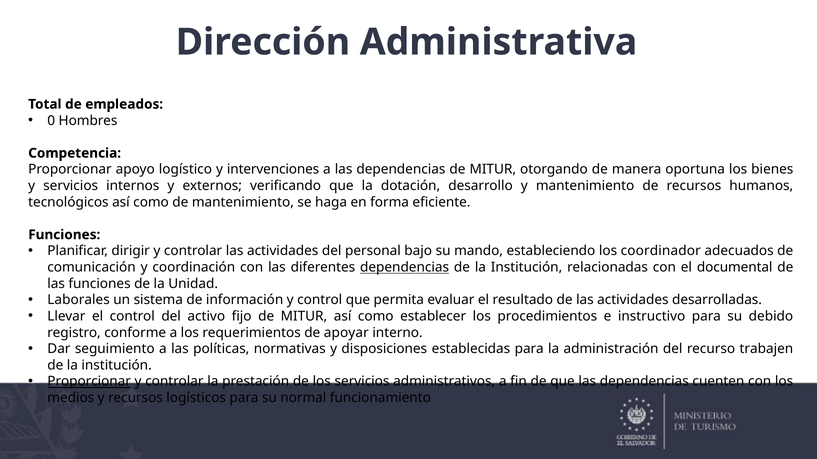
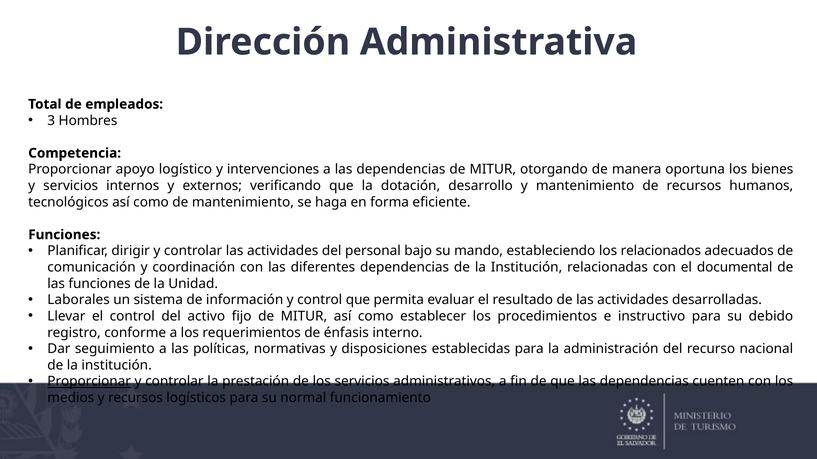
0: 0 -> 3 (51, 121)
coordinador: coordinador -> relacionados (661, 251)
dependencias underline: present -> none (405, 268)
apoyar: apoyar -> énfasis (346, 333)
trabajen: trabajen -> nacional (766, 349)
